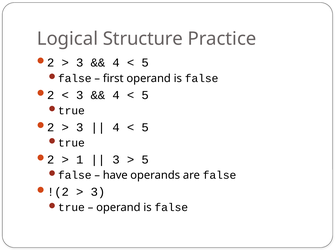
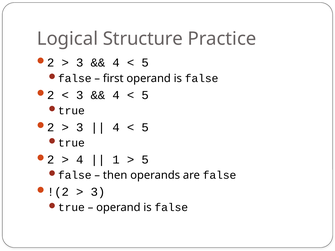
1: 1 -> 4 (80, 160)
3: 3 -> 1 (116, 160)
have: have -> then (115, 175)
